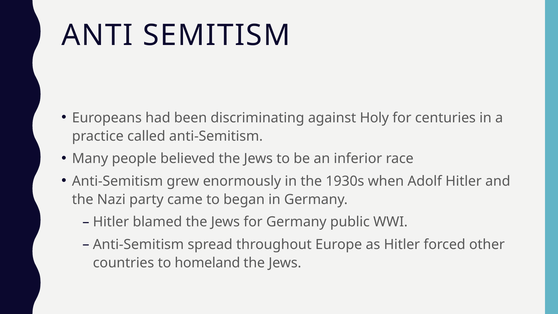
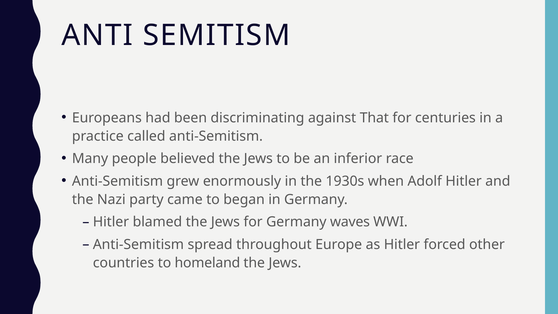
Holy: Holy -> That (374, 118)
public: public -> waves (350, 222)
